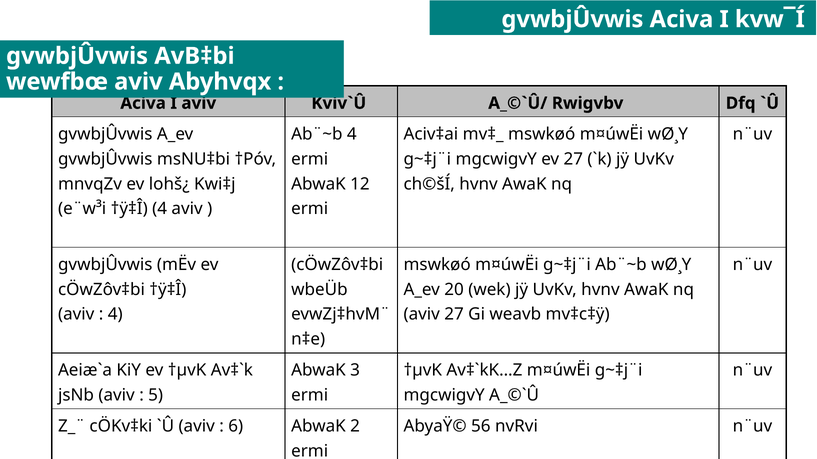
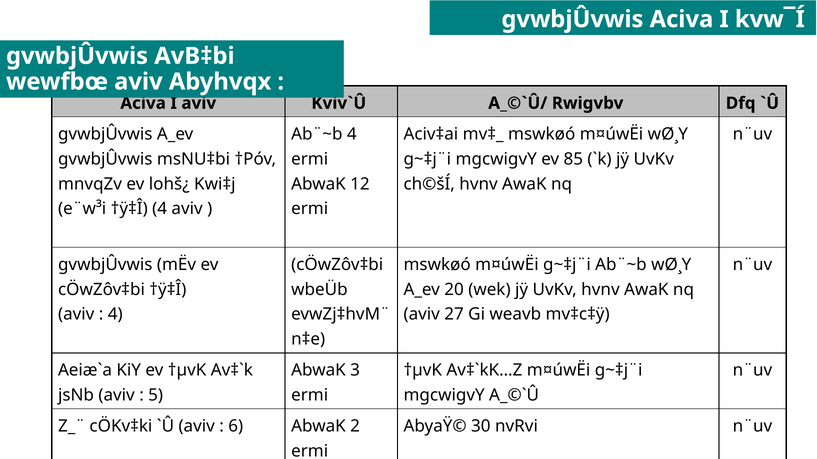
ev 27: 27 -> 85 (573, 159)
56: 56 -> 30 (481, 427)
